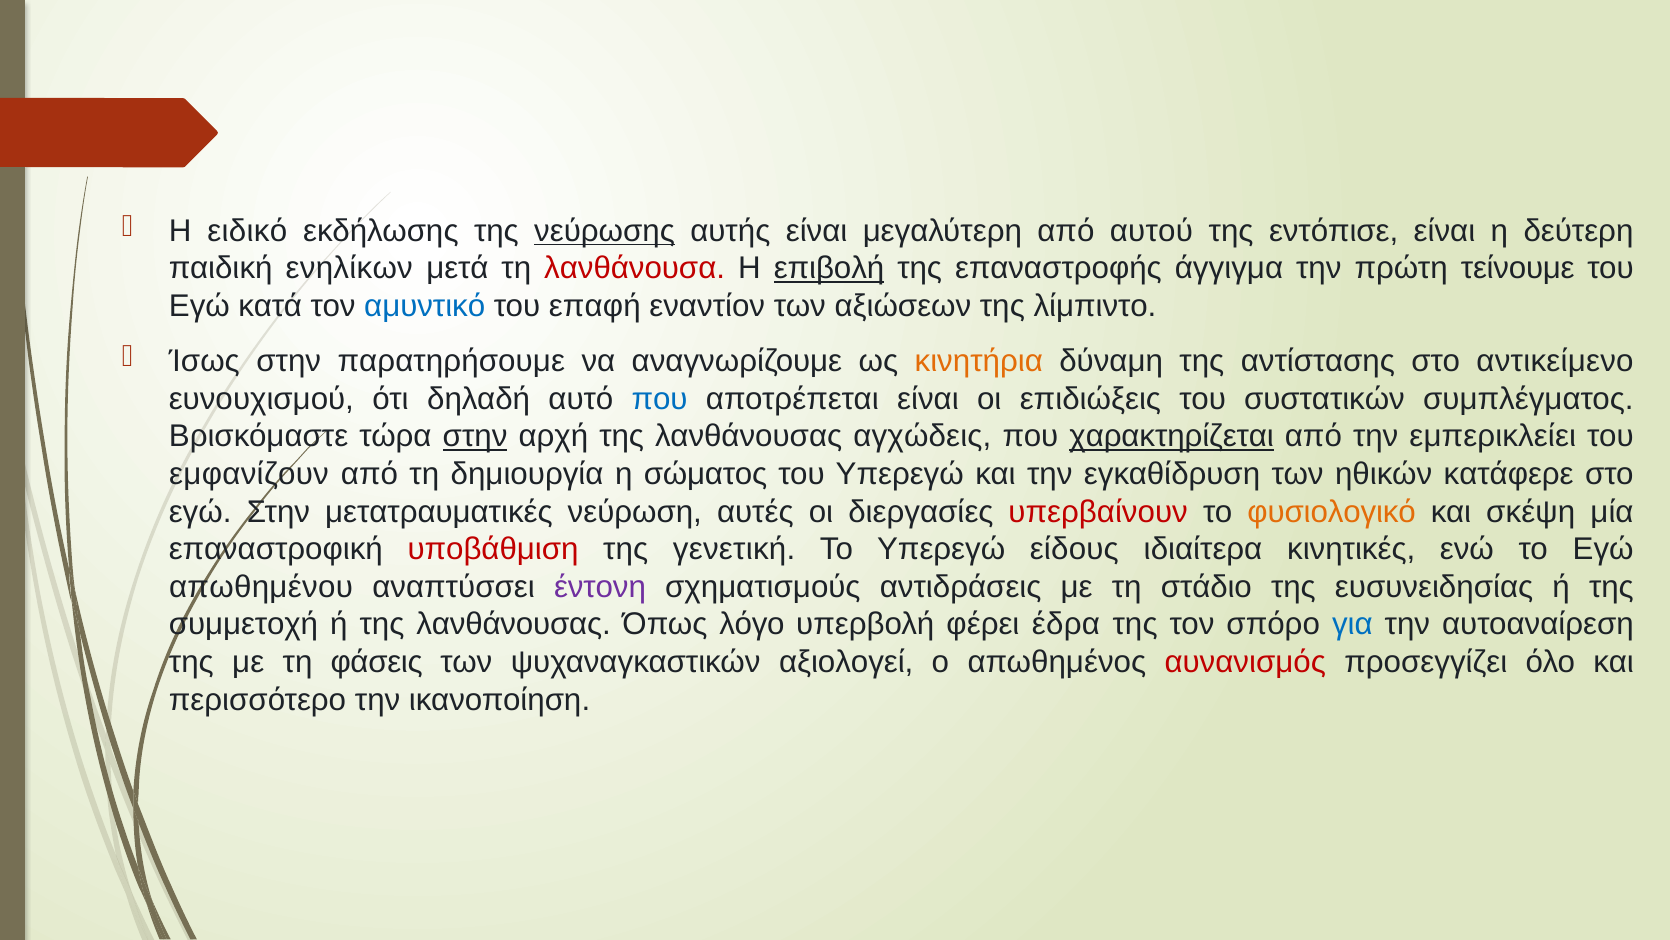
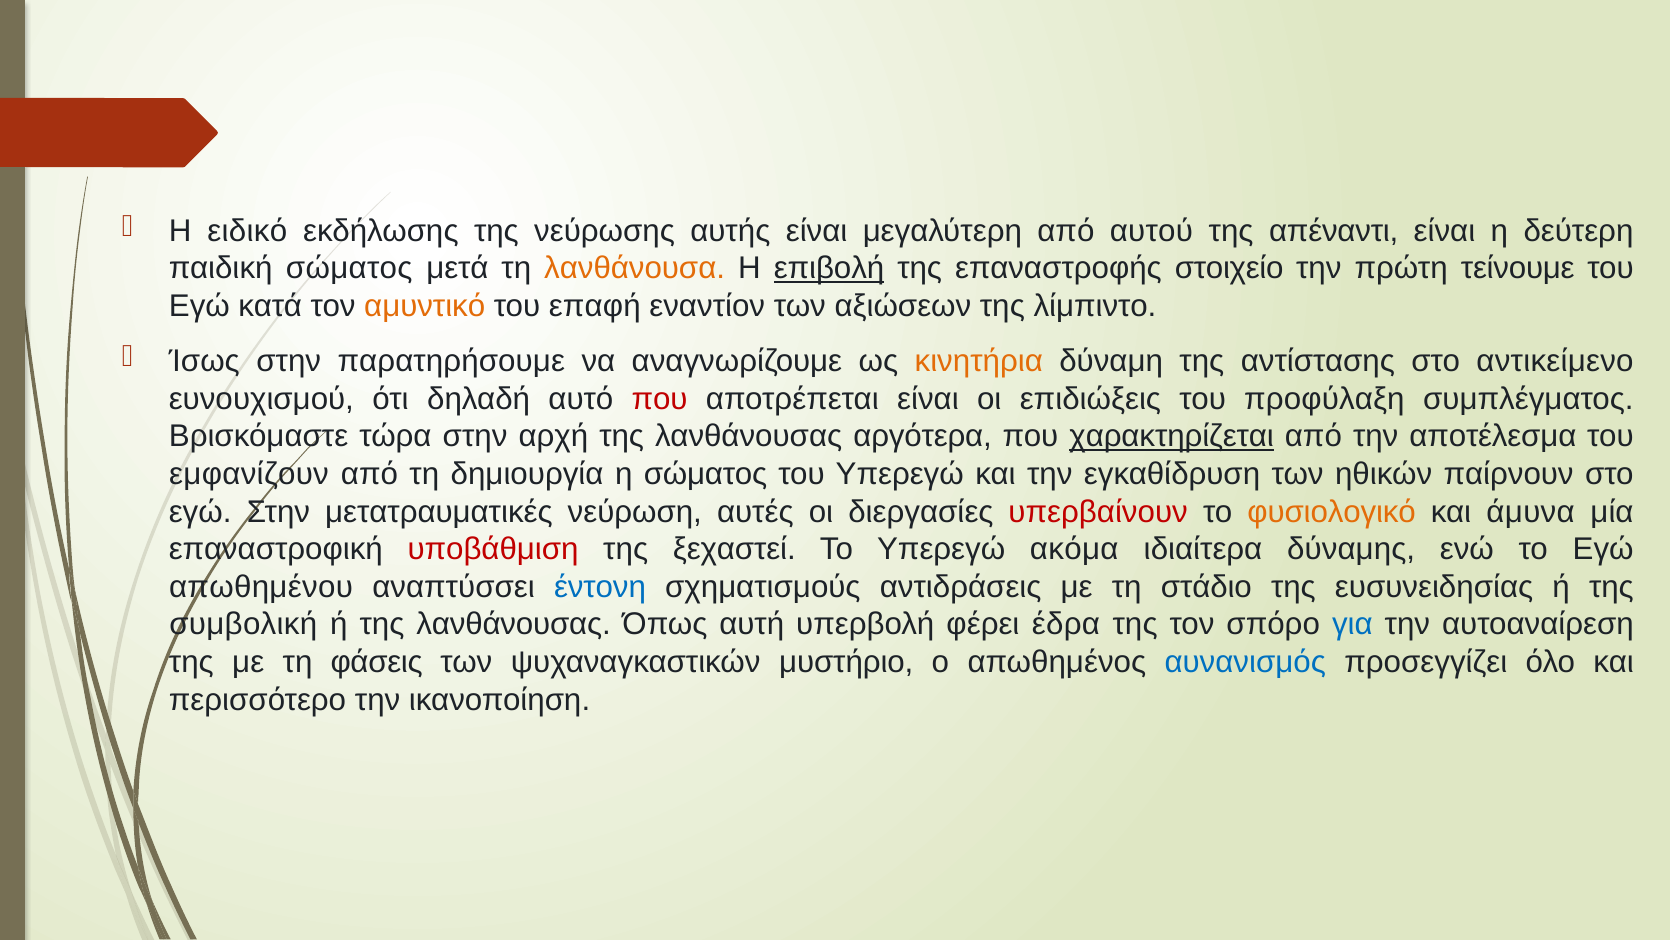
νεύρωσης underline: present -> none (605, 231)
εντόπισε: εντόπισε -> απέναντι (1334, 231)
παιδική ενηλίκων: ενηλίκων -> σώματος (349, 268)
λανθάνουσα colour: red -> orange (635, 268)
άγγιγμα: άγγιγμα -> στοιχείο (1229, 268)
αμυντικό colour: blue -> orange (425, 306)
που colour: blue -> red (660, 399)
συστατικών: συστατικών -> προφύλαξη (1324, 399)
στην underline: present -> none (475, 436)
αγχώδεις: αγχώδεις -> αργότερα (923, 436)
εμπερικλείει: εμπερικλείει -> αποτέλεσμα (1493, 436)
κατάφερε: κατάφερε -> παίρνουν (1509, 474)
σκέψη: σκέψη -> άμυνα (1531, 511)
γενετική: γενετική -> ξεχαστεί (734, 549)
είδους: είδους -> ακόμα (1074, 549)
κινητικές: κινητικές -> δύναμης (1351, 549)
έντονη colour: purple -> blue (600, 586)
συμμετοχή: συμμετοχή -> συμβολική (243, 624)
λόγο: λόγο -> αυτή (752, 624)
αξιολογεί: αξιολογεί -> μυστήριο (846, 662)
αυνανισμός colour: red -> blue (1245, 662)
